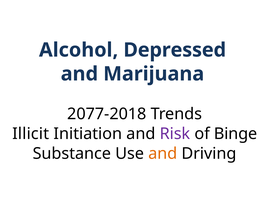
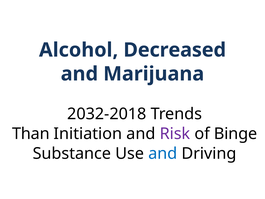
Depressed: Depressed -> Decreased (175, 50)
2077-2018: 2077-2018 -> 2032-2018 (107, 114)
Illicit: Illicit -> Than (31, 134)
and colour: orange -> blue (163, 153)
